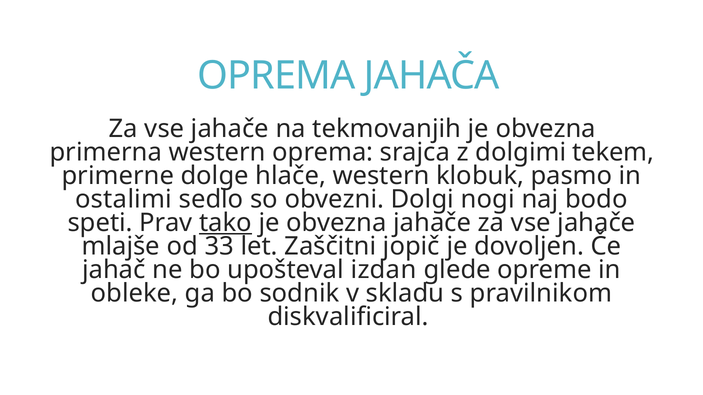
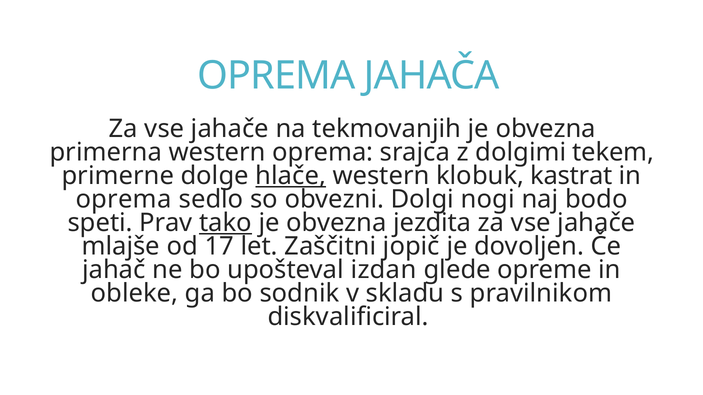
hlače underline: none -> present (291, 176)
pasmo: pasmo -> kastrat (572, 176)
ostalimi: ostalimi -> oprema (124, 200)
obvezna jahače: jahače -> jezdita (432, 223)
33: 33 -> 17 (219, 247)
